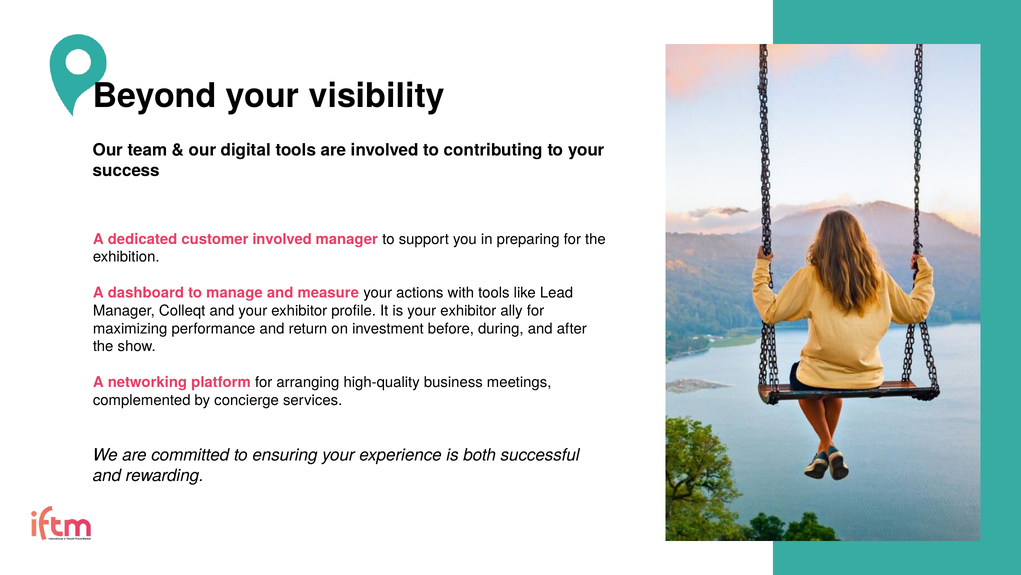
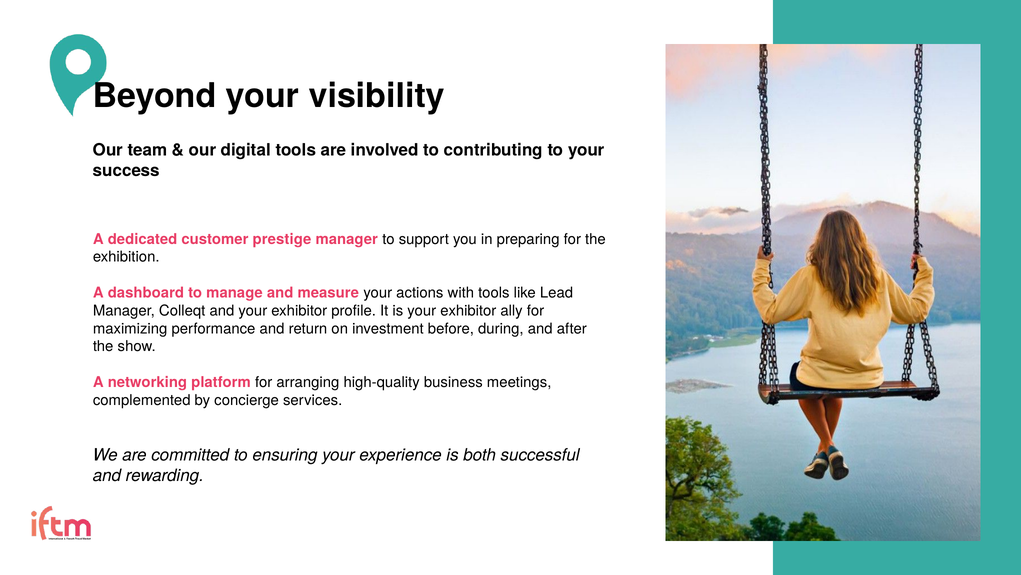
customer involved: involved -> prestige (282, 239)
